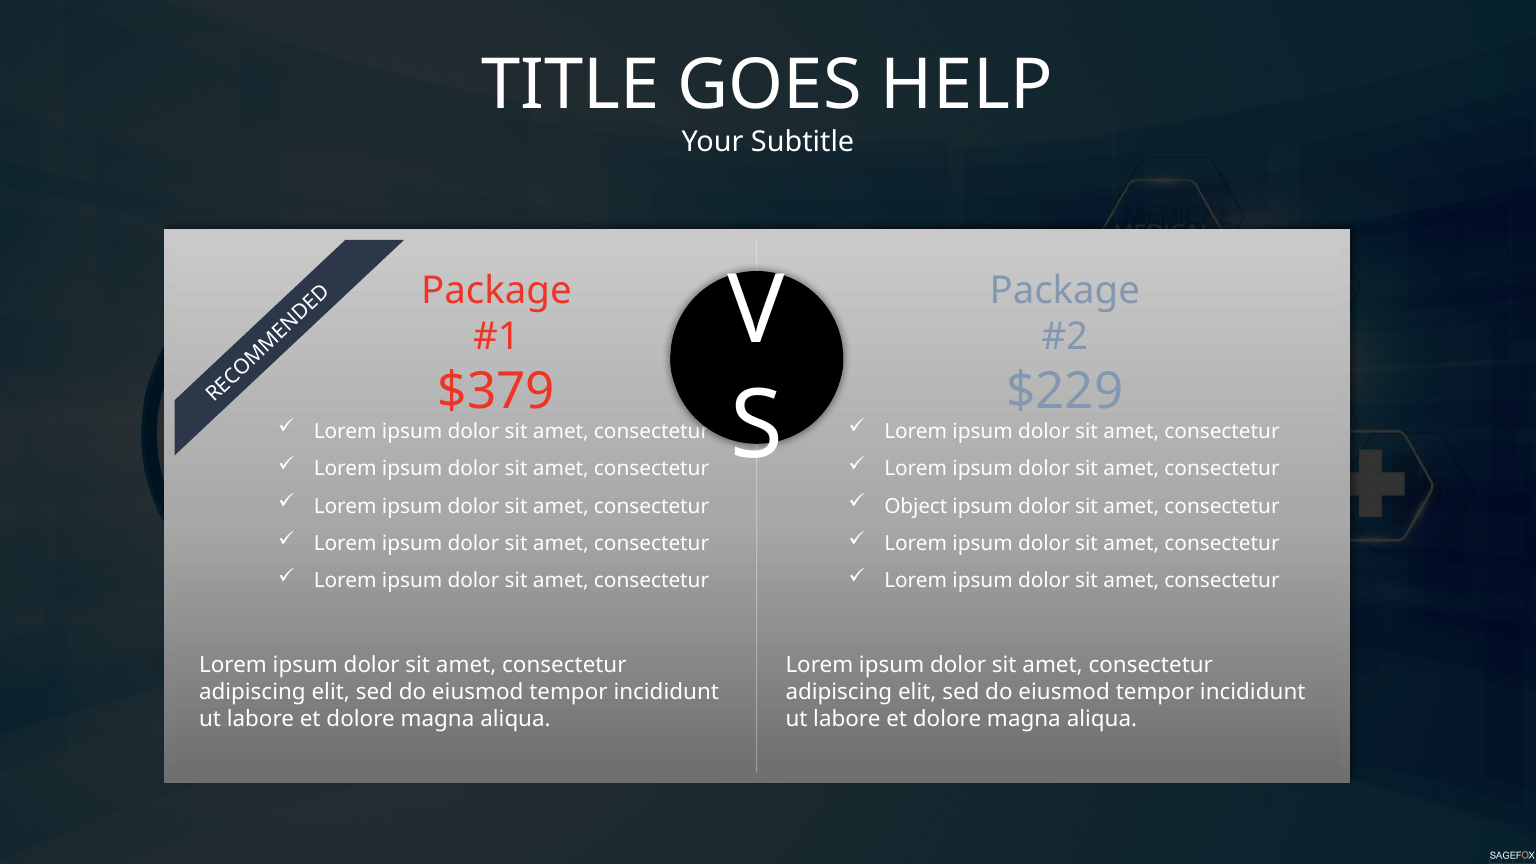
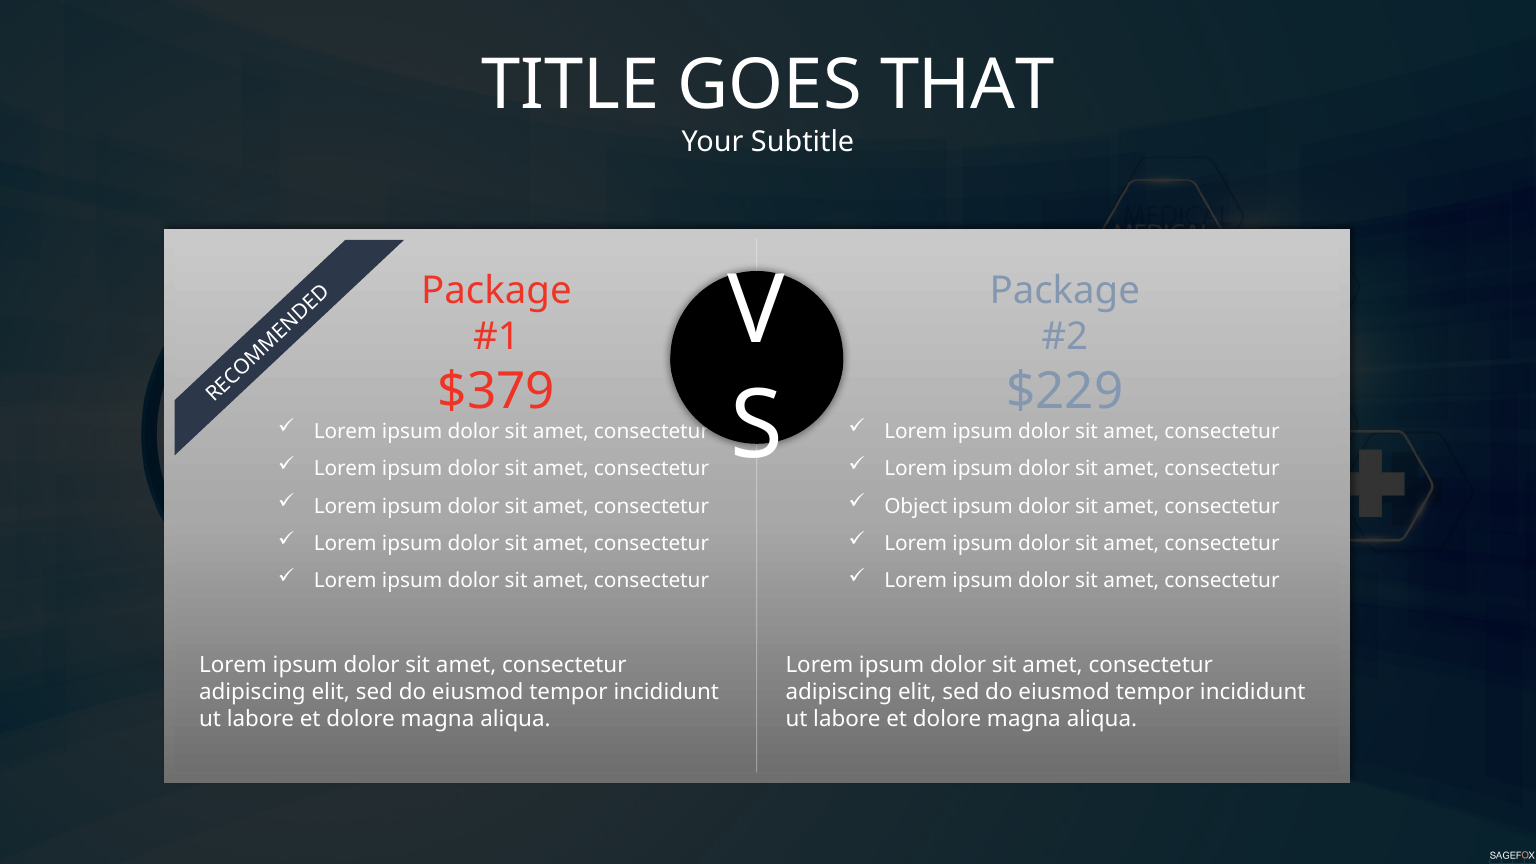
HELP: HELP -> THAT (967, 85)
